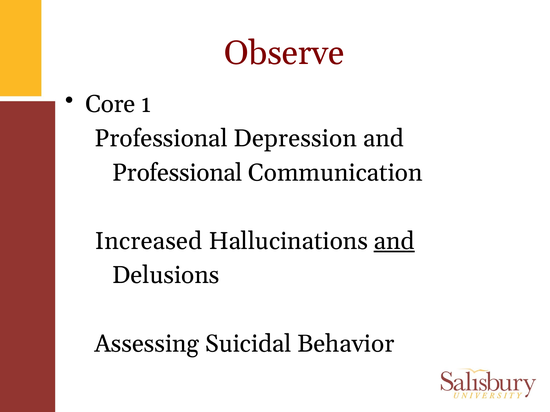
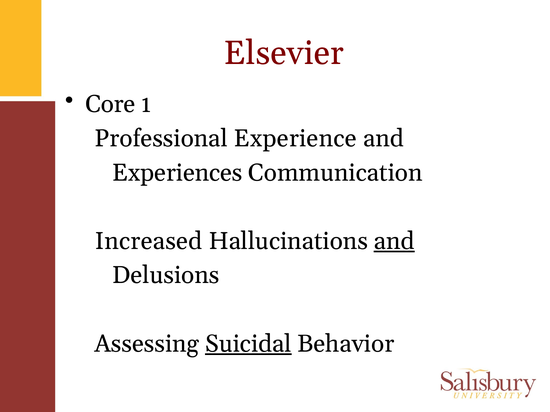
Observe: Observe -> Elsevier (284, 53)
Depression: Depression -> Experience (295, 139)
Professional: Professional -> Experiences (177, 173)
Suicidal underline: none -> present (248, 344)
